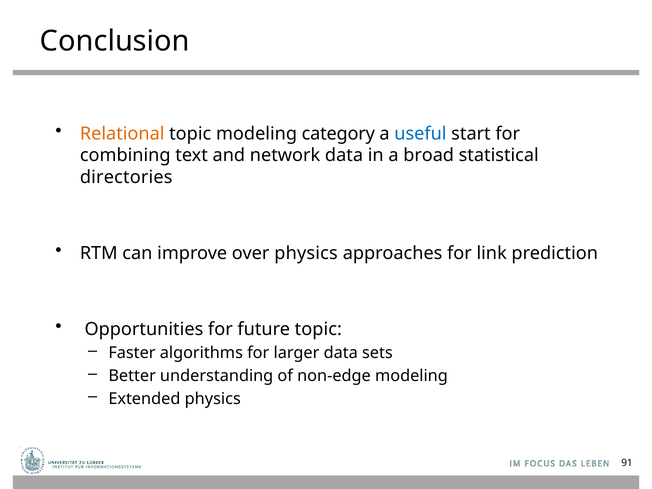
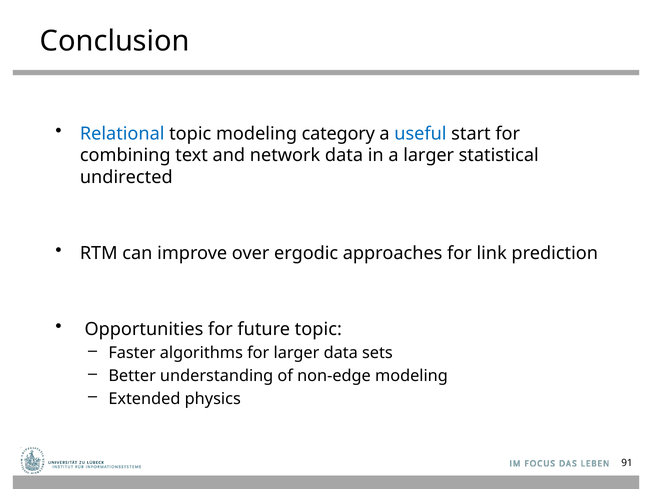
Relational colour: orange -> blue (122, 134)
a broad: broad -> larger (429, 155)
directories: directories -> undirected (126, 177)
over physics: physics -> ergodic (306, 253)
